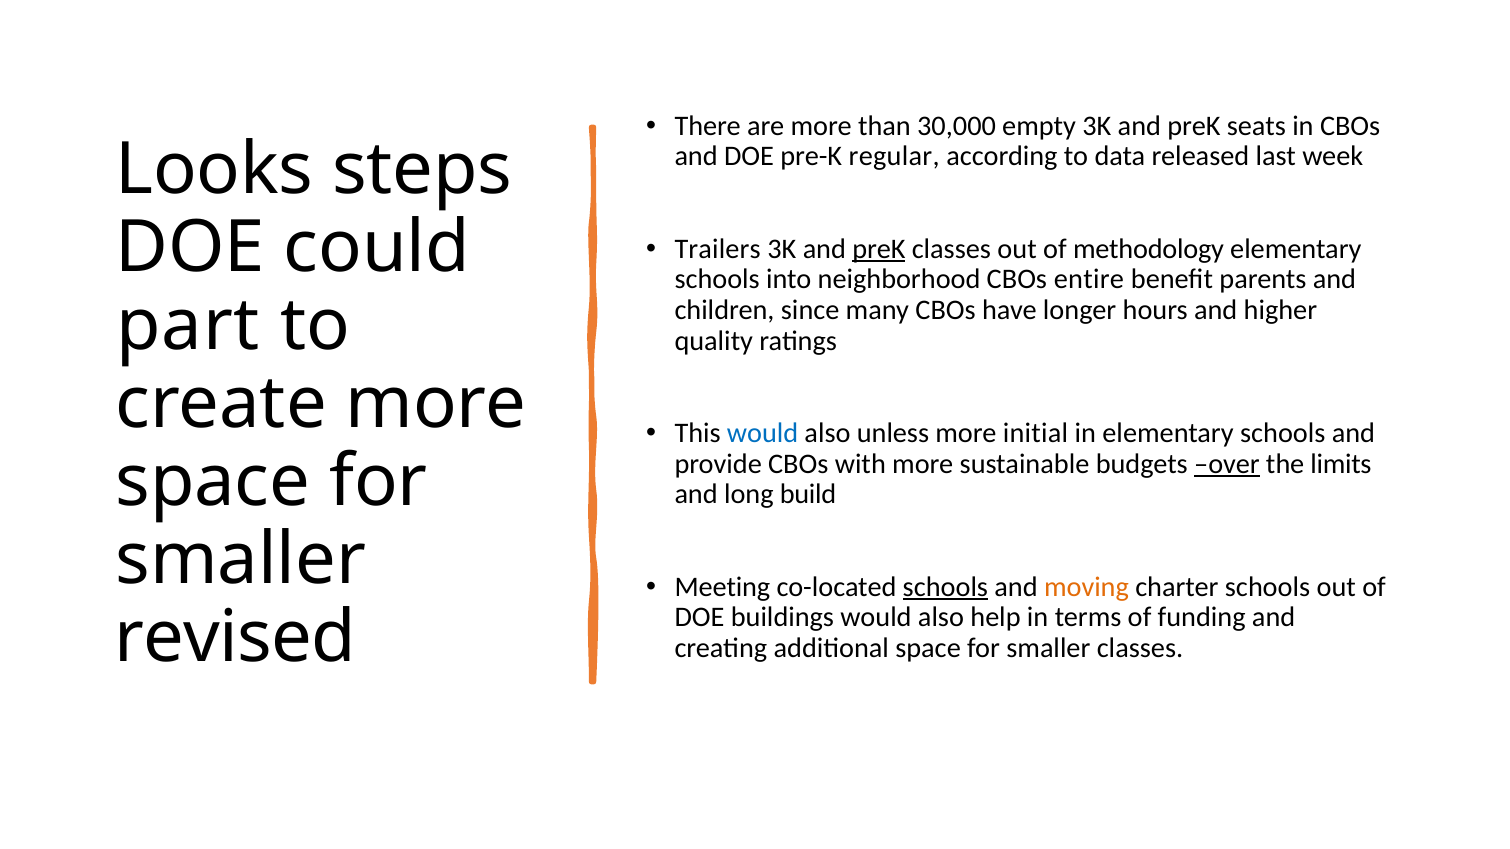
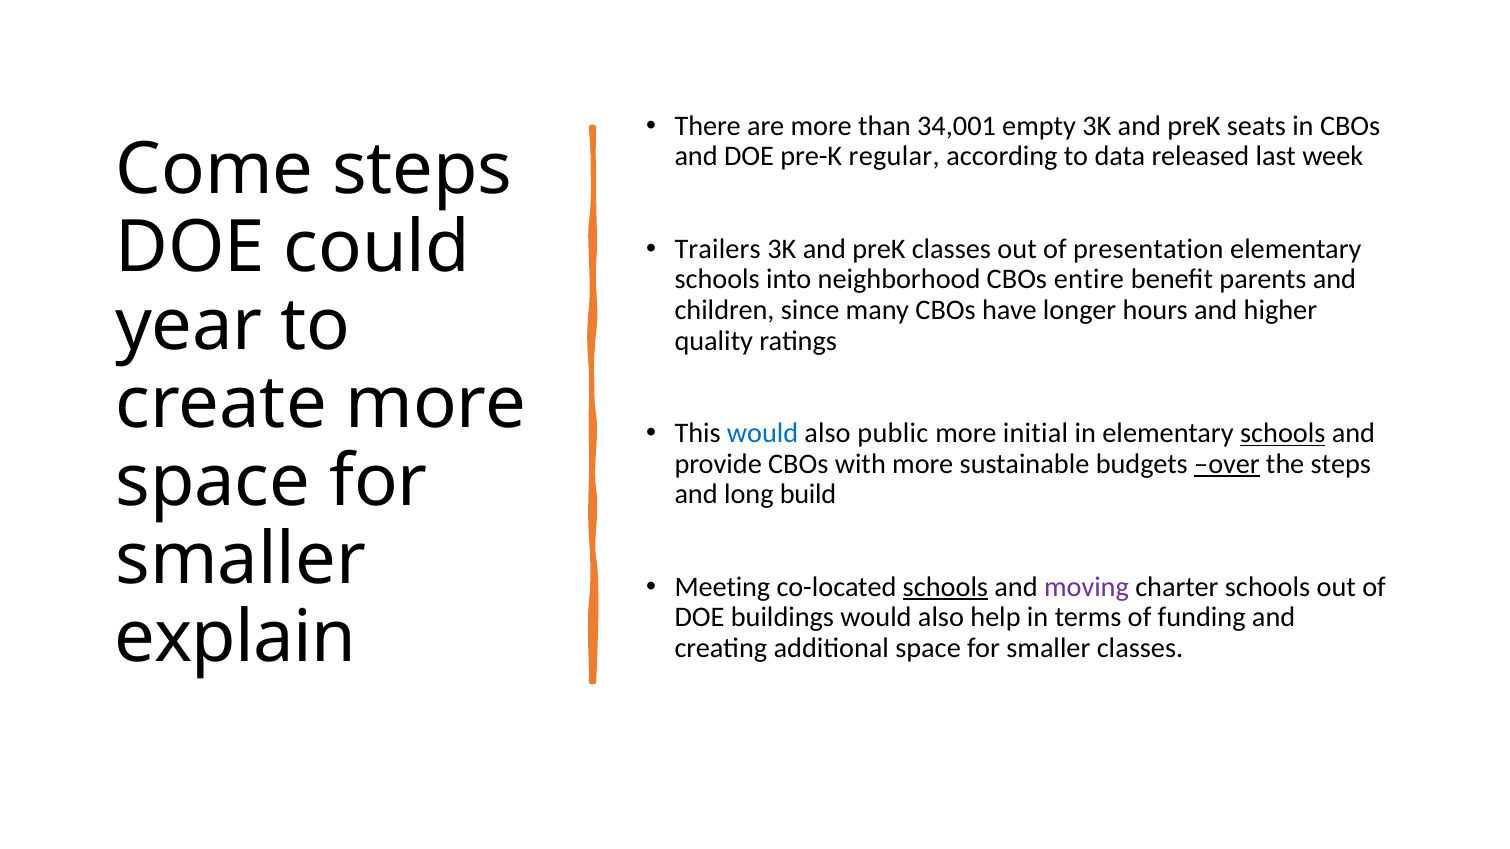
30,000: 30,000 -> 34,001 (957, 126)
Looks: Looks -> Come (214, 170)
preK underline: present -> none (879, 249)
methodology: methodology -> presentation (1148, 249)
part: part -> year (189, 326)
unless: unless -> public (893, 433)
schools underline: none -> present (1283, 433)
the limits: limits -> steps (1341, 464)
moving colour: orange -> purple (1086, 587)
revised: revised -> explain (235, 638)
